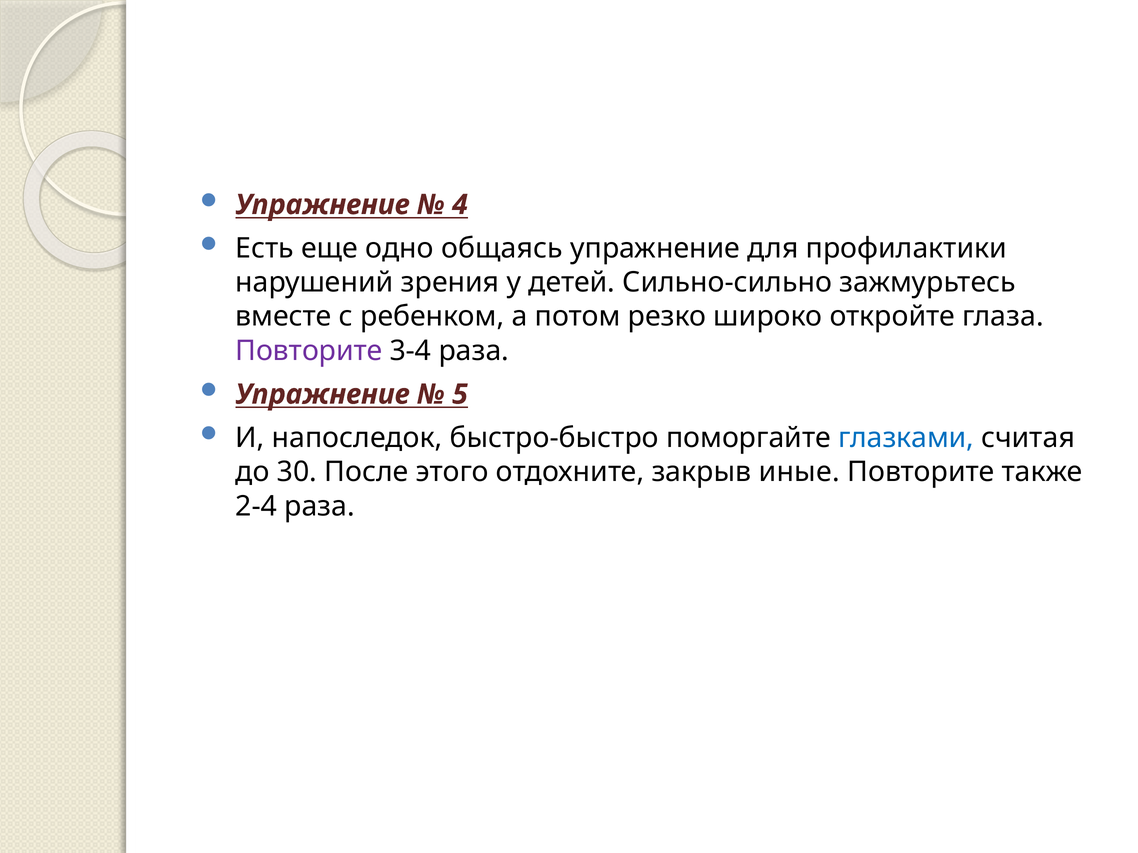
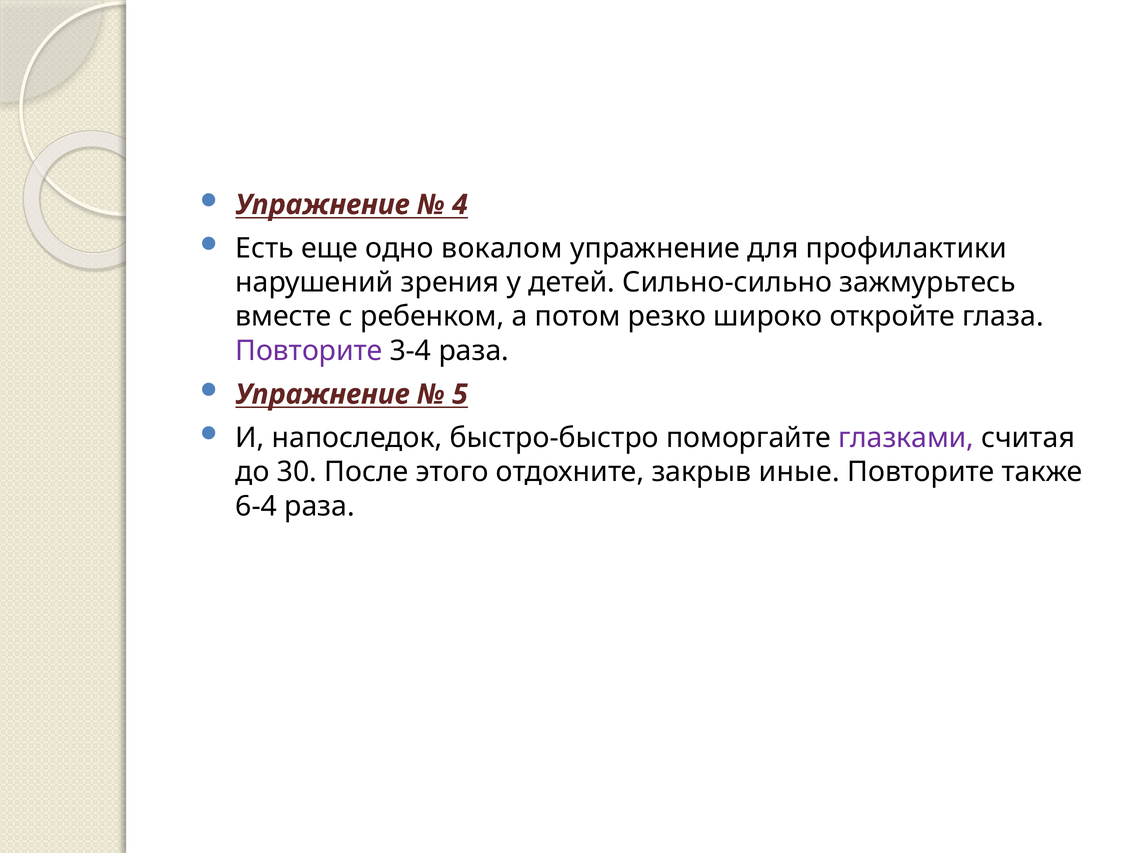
общаясь: общаясь -> вокалом (502, 248)
глазками colour: blue -> purple (906, 438)
2-4: 2-4 -> 6-4 (256, 506)
